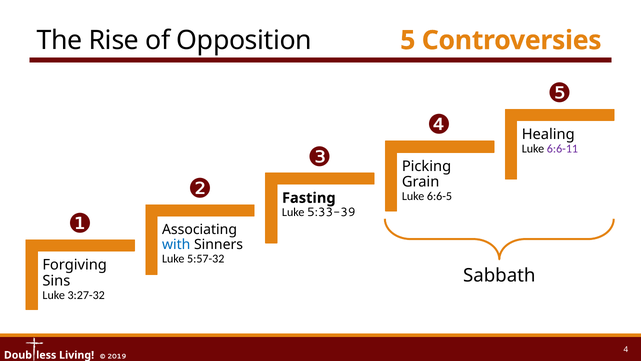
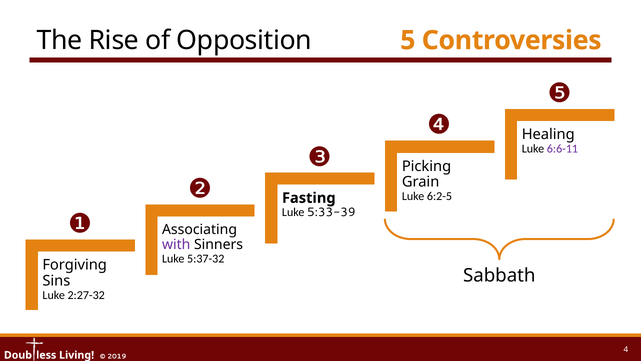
6:6-5: 6:6-5 -> 6:2-5 (440, 196)
with colour: blue -> purple (176, 244)
5:57-32: 5:57-32 -> 5:37-32 (206, 258)
3:27-32: 3:27-32 -> 2:27-32 (86, 295)
